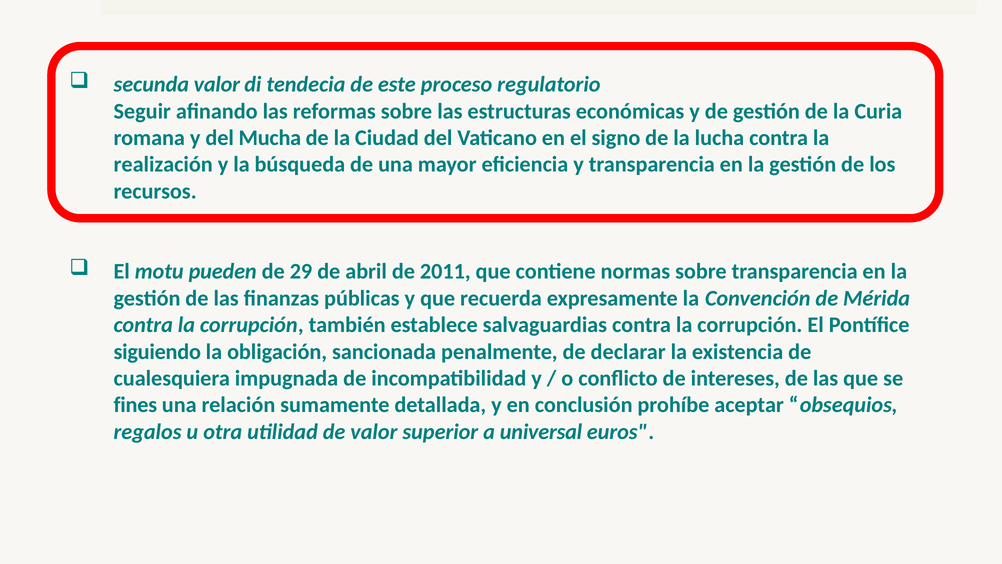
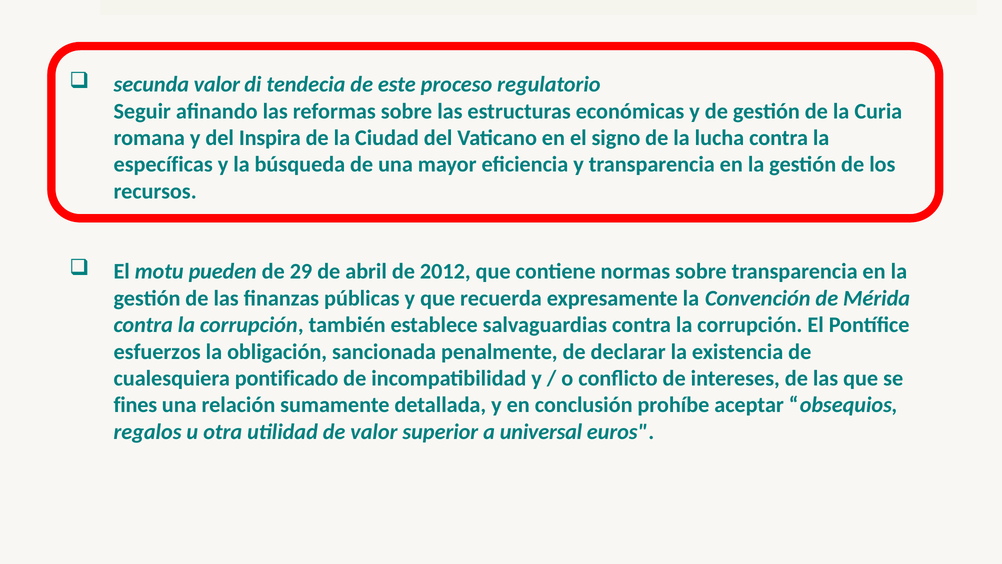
Mucha: Mucha -> Inspira (270, 138)
realización: realización -> específicas (163, 164)
2011: 2011 -> 2012 (445, 271)
siguiendo: siguiendo -> esfuerzos (157, 351)
impugnada: impugnada -> pontificado (287, 378)
